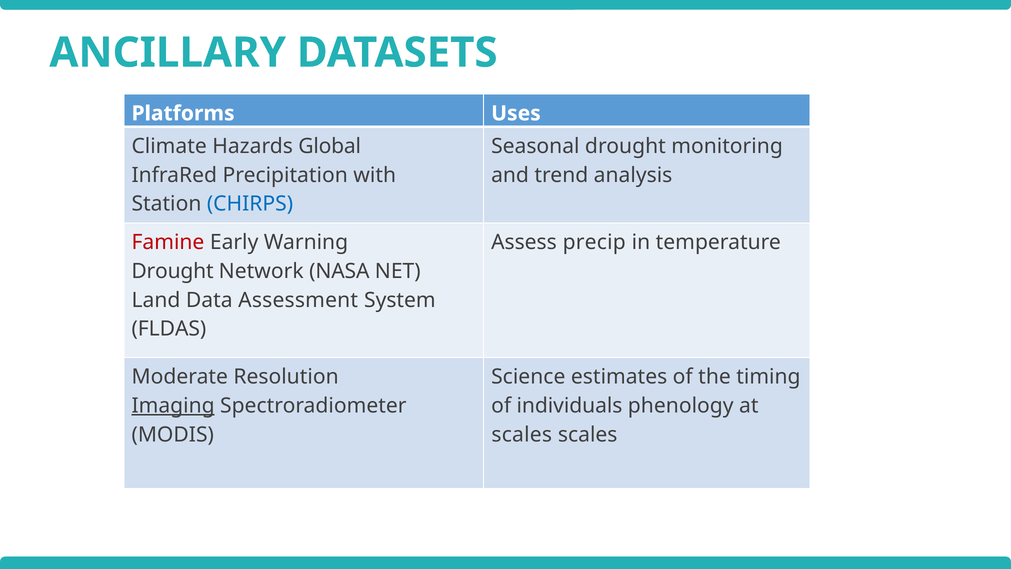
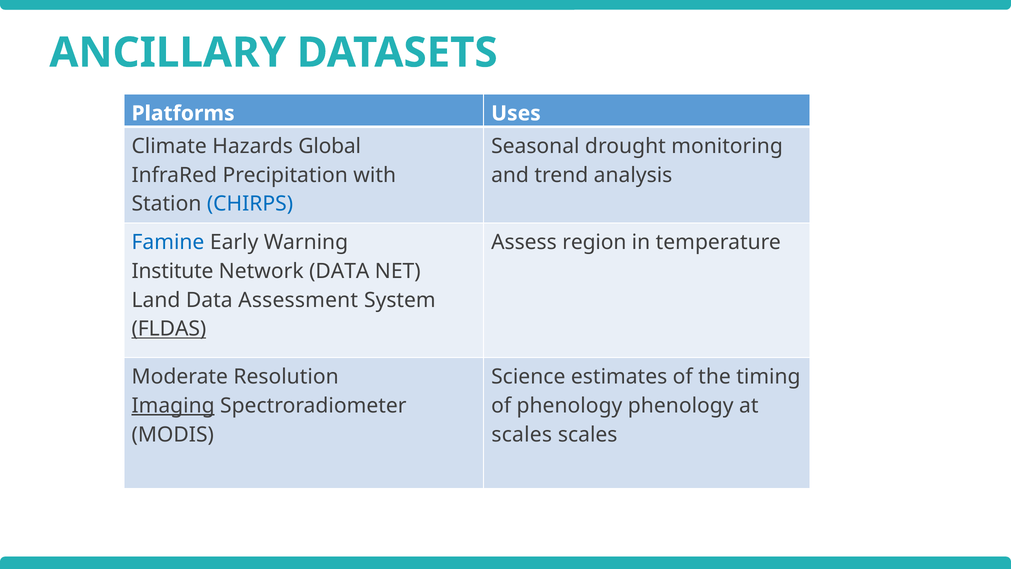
Famine colour: red -> blue (168, 242)
precip: precip -> region (594, 242)
Drought: Drought -> Institute (173, 271)
Network NASA: NASA -> DATA (339, 271)
FLDAS underline: none -> present (169, 329)
of individuals: individuals -> phenology (569, 406)
